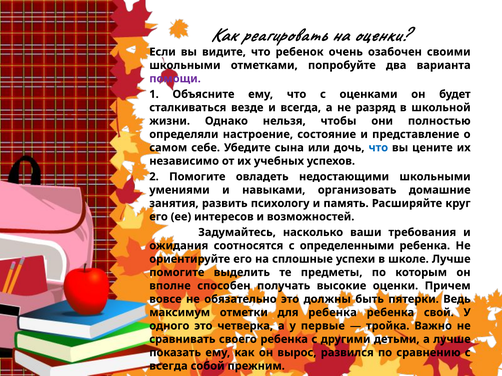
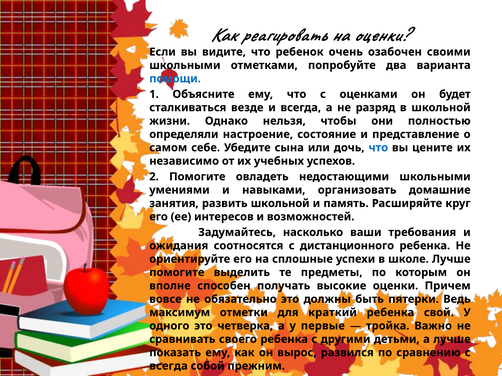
помощи colour: purple -> blue (175, 79)
развить психологу: психологу -> школьной (280, 204)
определенными: определенными -> дистанционного (347, 246)
для ребенка: ребенка -> краткий (333, 313)
